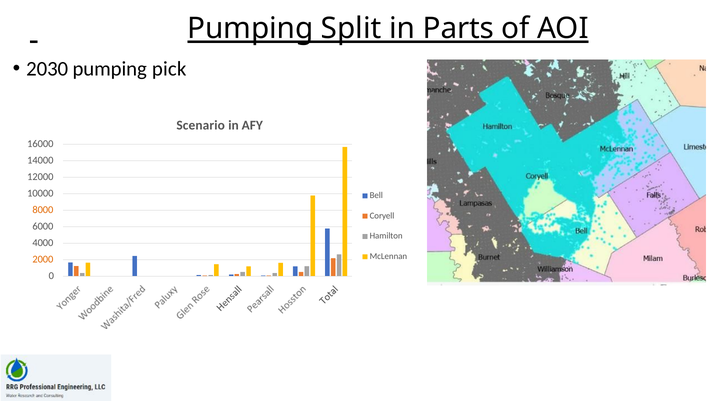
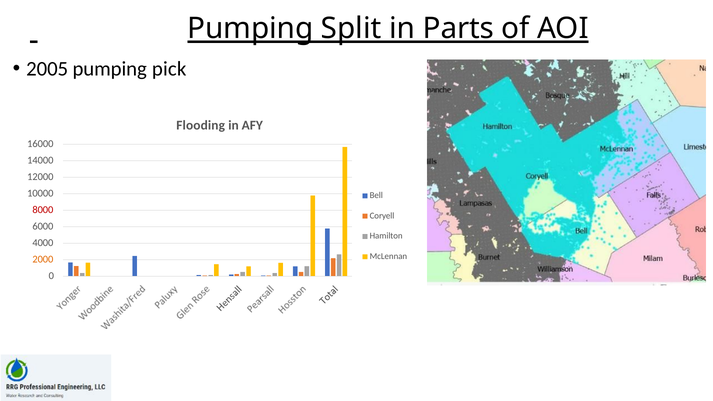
2030: 2030 -> 2005 (47, 69)
Scenario: Scenario -> Flooding (201, 125)
8000 colour: orange -> red (43, 210)
